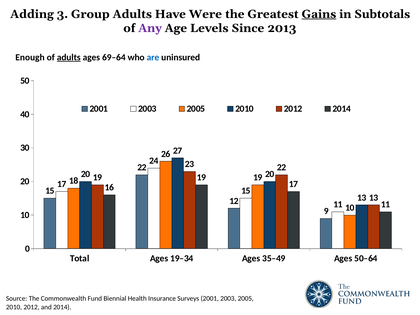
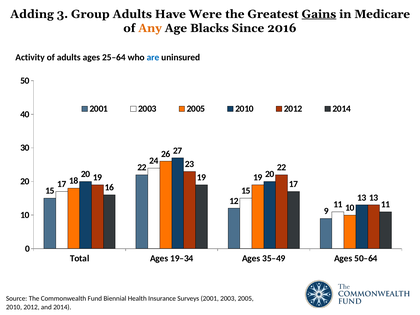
Subtotals: Subtotals -> Medicare (382, 14)
Any colour: purple -> orange (150, 28)
Levels: Levels -> Blacks (209, 28)
2013: 2013 -> 2016 (282, 28)
Enough: Enough -> Activity (30, 57)
adults underline: present -> none (69, 57)
69–64: 69–64 -> 25–64 (114, 57)
